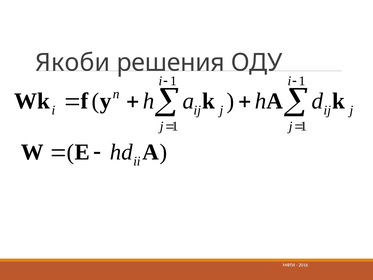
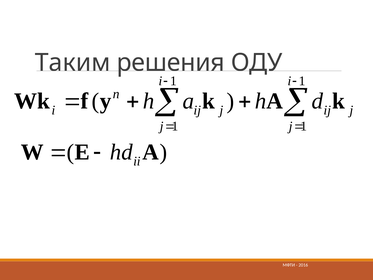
Якоби: Якоби -> Таким (73, 63)
